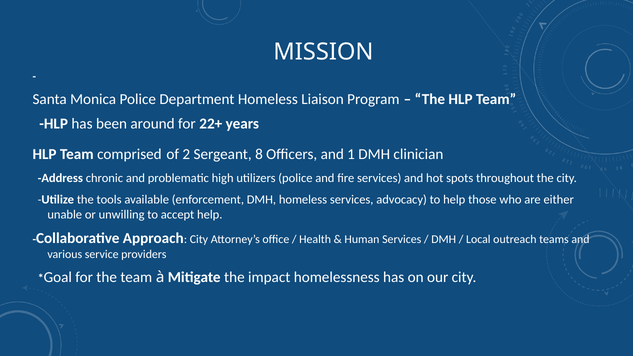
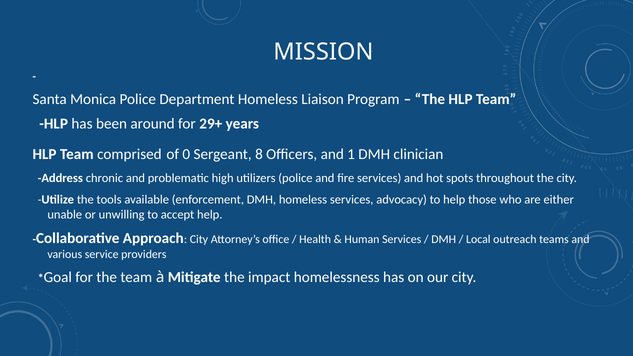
22+: 22+ -> 29+ (211, 124)
2: 2 -> 0 (186, 154)
